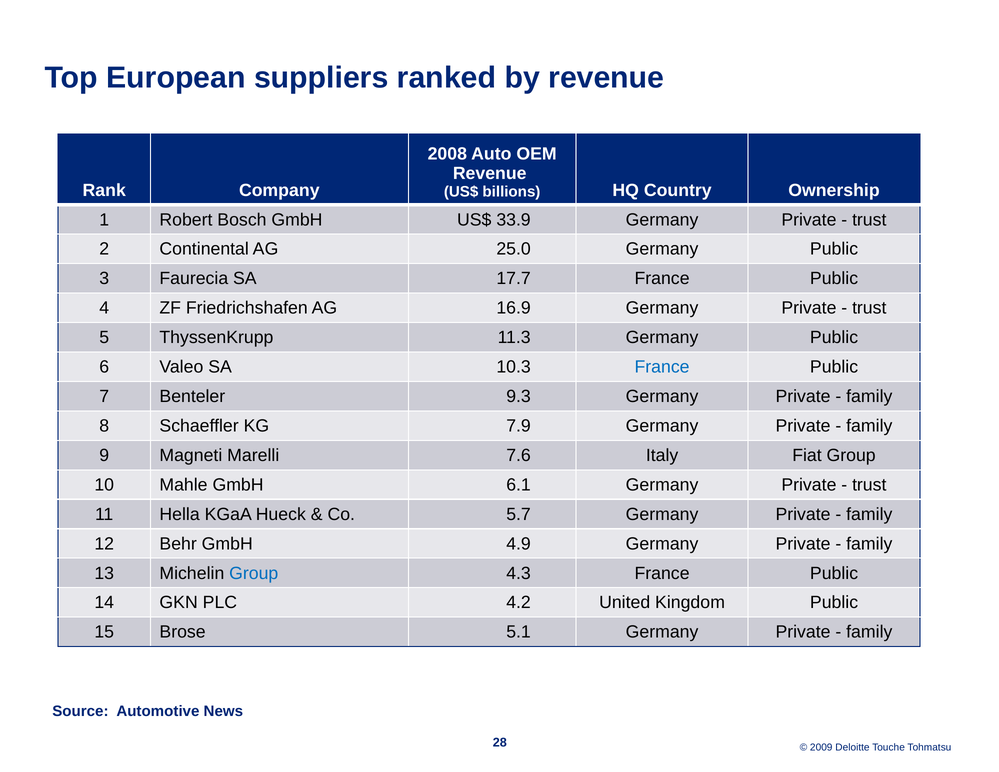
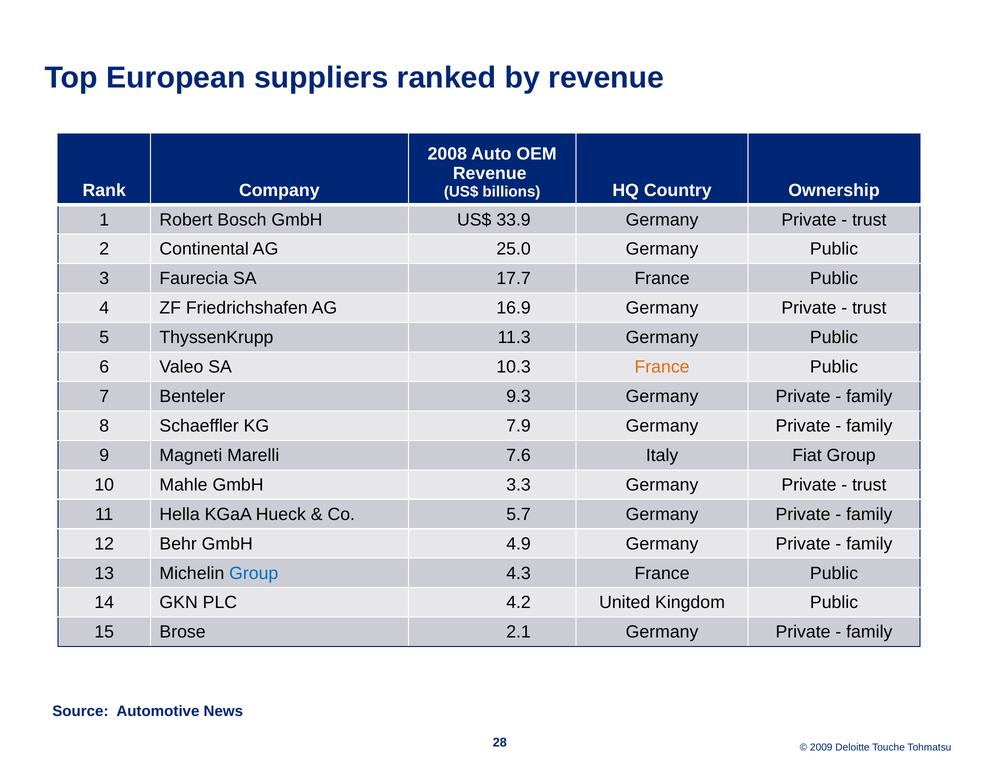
France colour: blue -> orange (662, 367)
6.1: 6.1 -> 3.3 (519, 485)
5.1: 5.1 -> 2.1 (519, 632)
